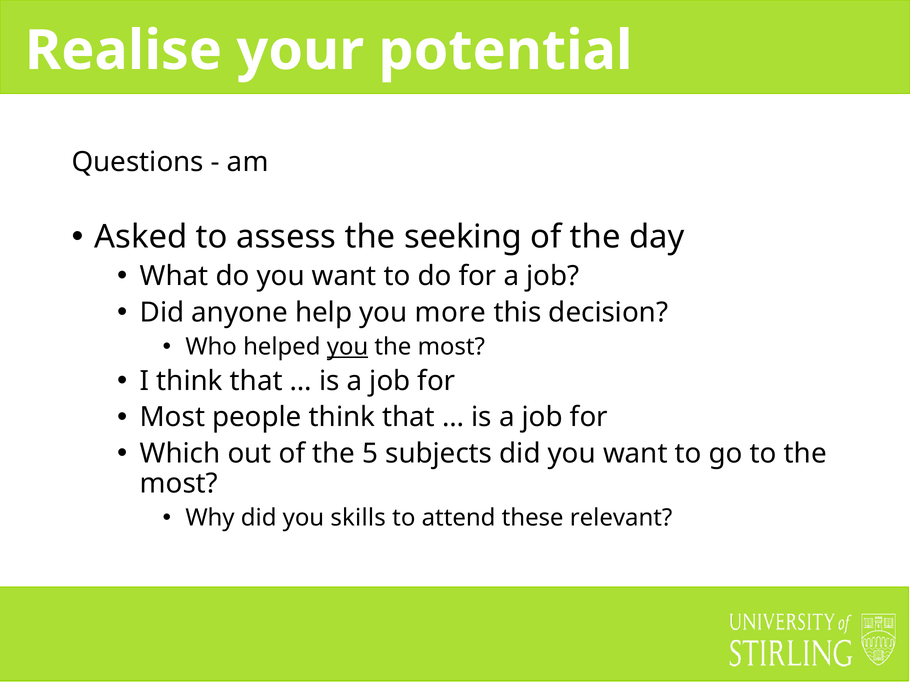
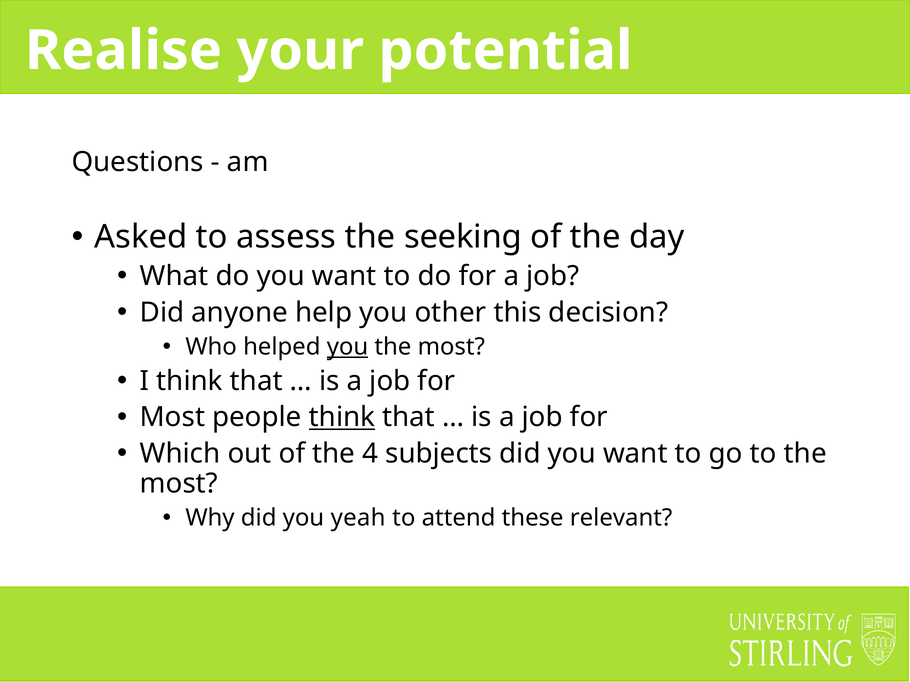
more: more -> other (450, 313)
think underline: none -> present (342, 418)
5: 5 -> 4 (370, 454)
skills: skills -> yeah (358, 518)
